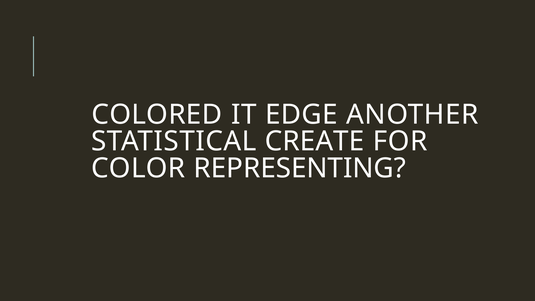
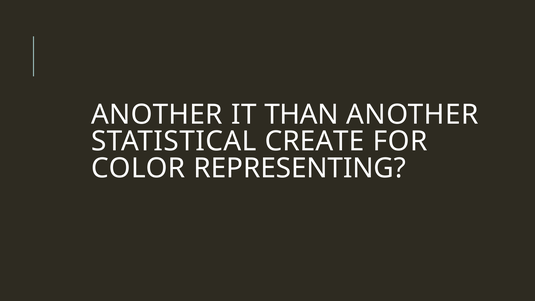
COLORED: COLORED -> ANOTHER (157, 115)
EDGE: EDGE -> THAN (302, 115)
